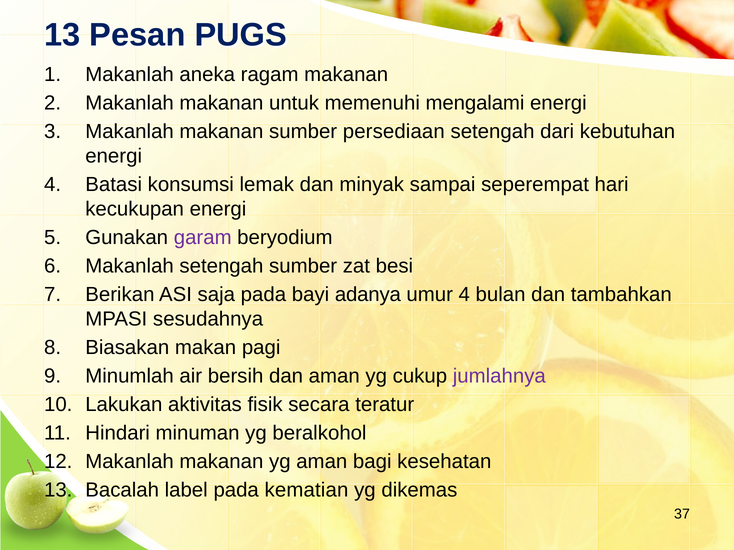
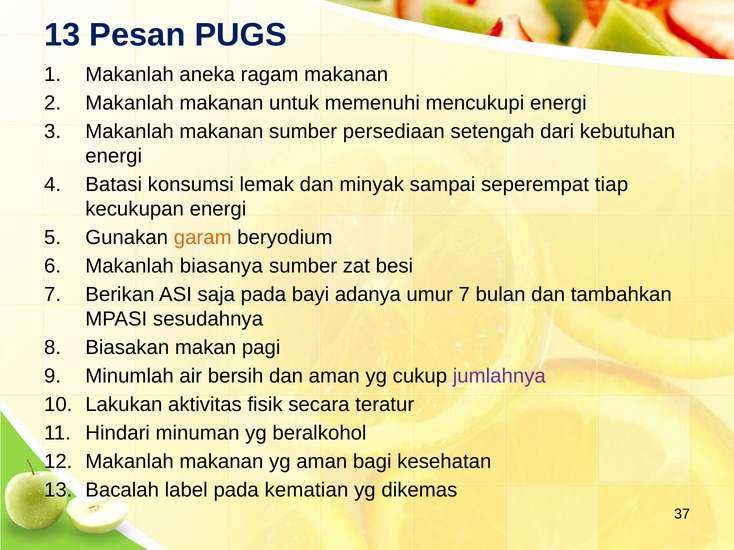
mengalami: mengalami -> mencukupi (475, 103)
hari: hari -> tiap (612, 185)
garam colour: purple -> orange (203, 238)
Makanlah setengah: setengah -> biasanya (221, 266)
umur 4: 4 -> 7 (464, 295)
